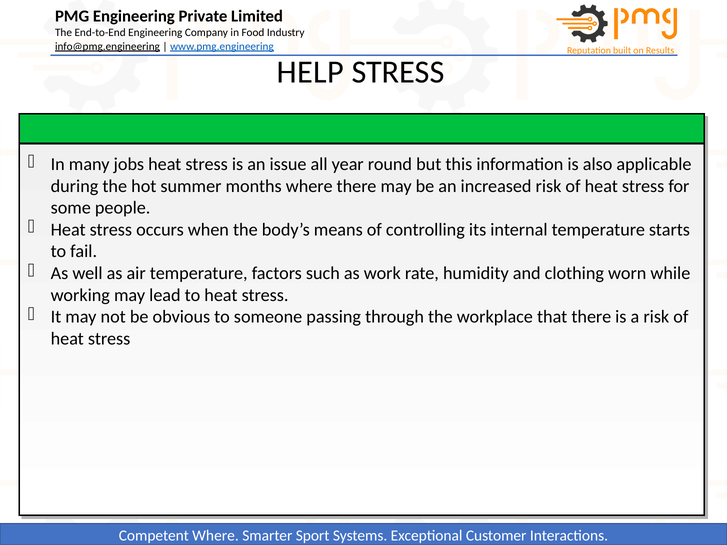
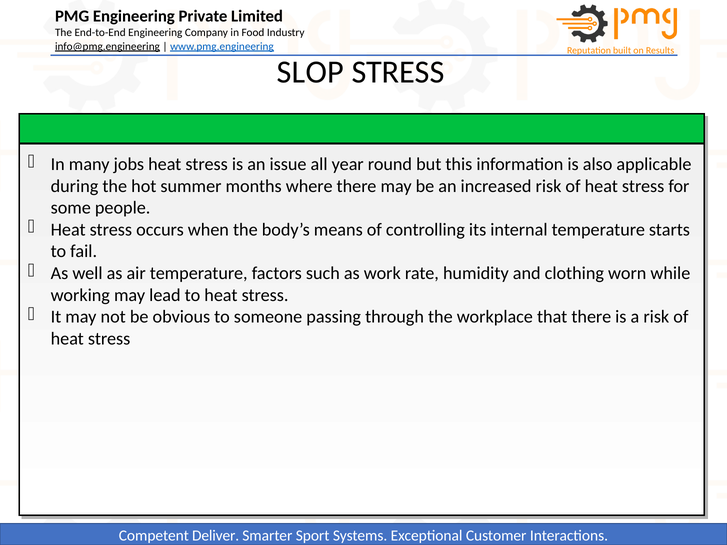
HELP: HELP -> SLOP (310, 72)
Where: Where -> Deliver (216, 536)
